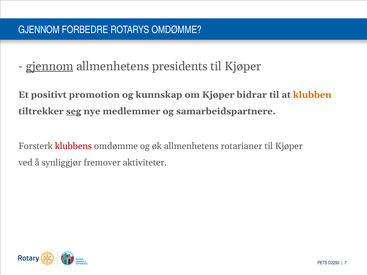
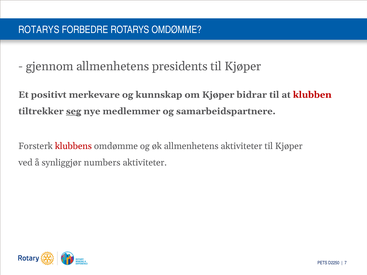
GJENNOM: GJENNOM -> ROTARYS (39, 30)
gjennom underline: present -> none (50, 66)
promotion: promotion -> merkevare (94, 95)
klubben colour: orange -> red (312, 95)
allmenhetens rotarianer: rotarianer -> aktiviteter (241, 146)
fremover: fremover -> numbers (102, 163)
